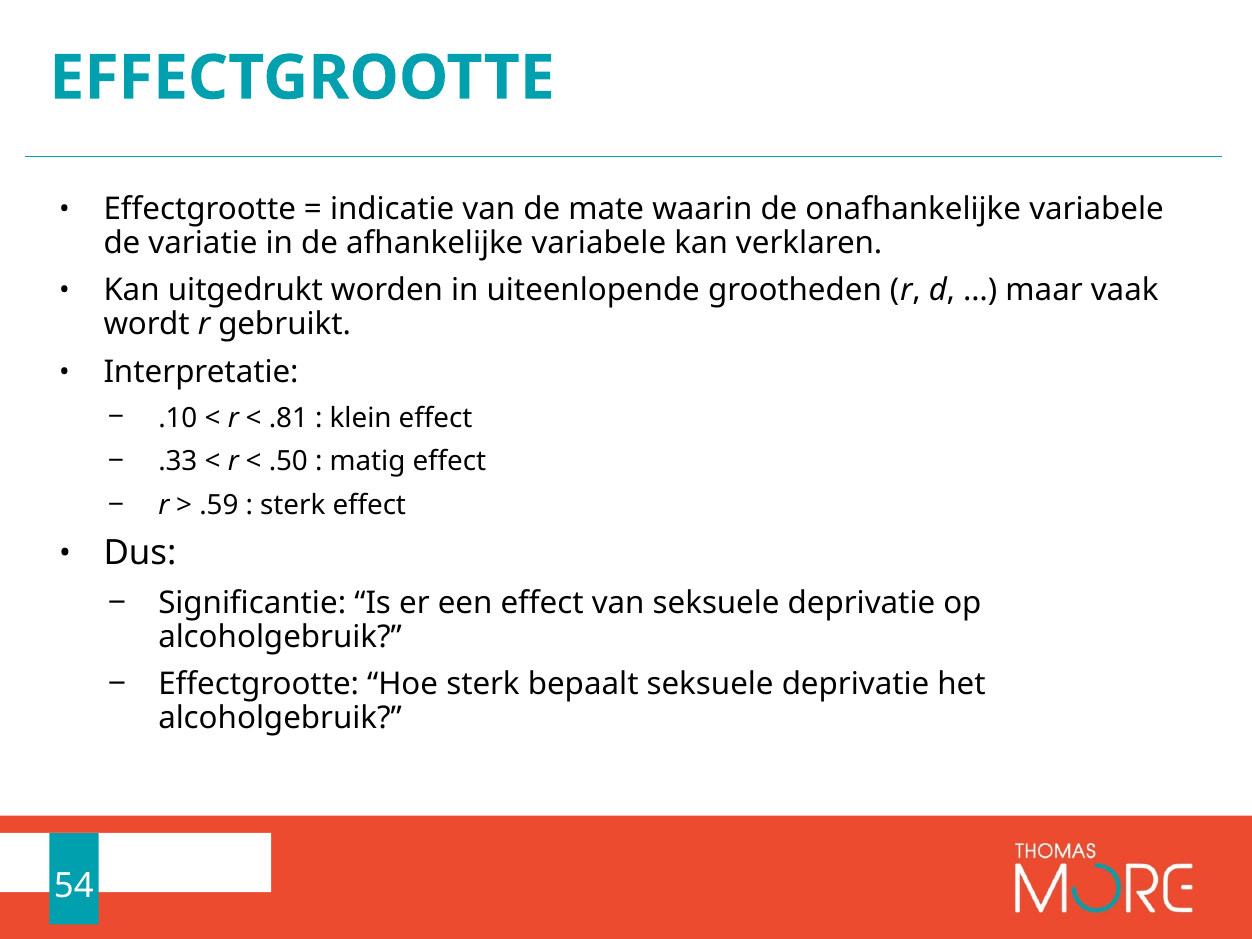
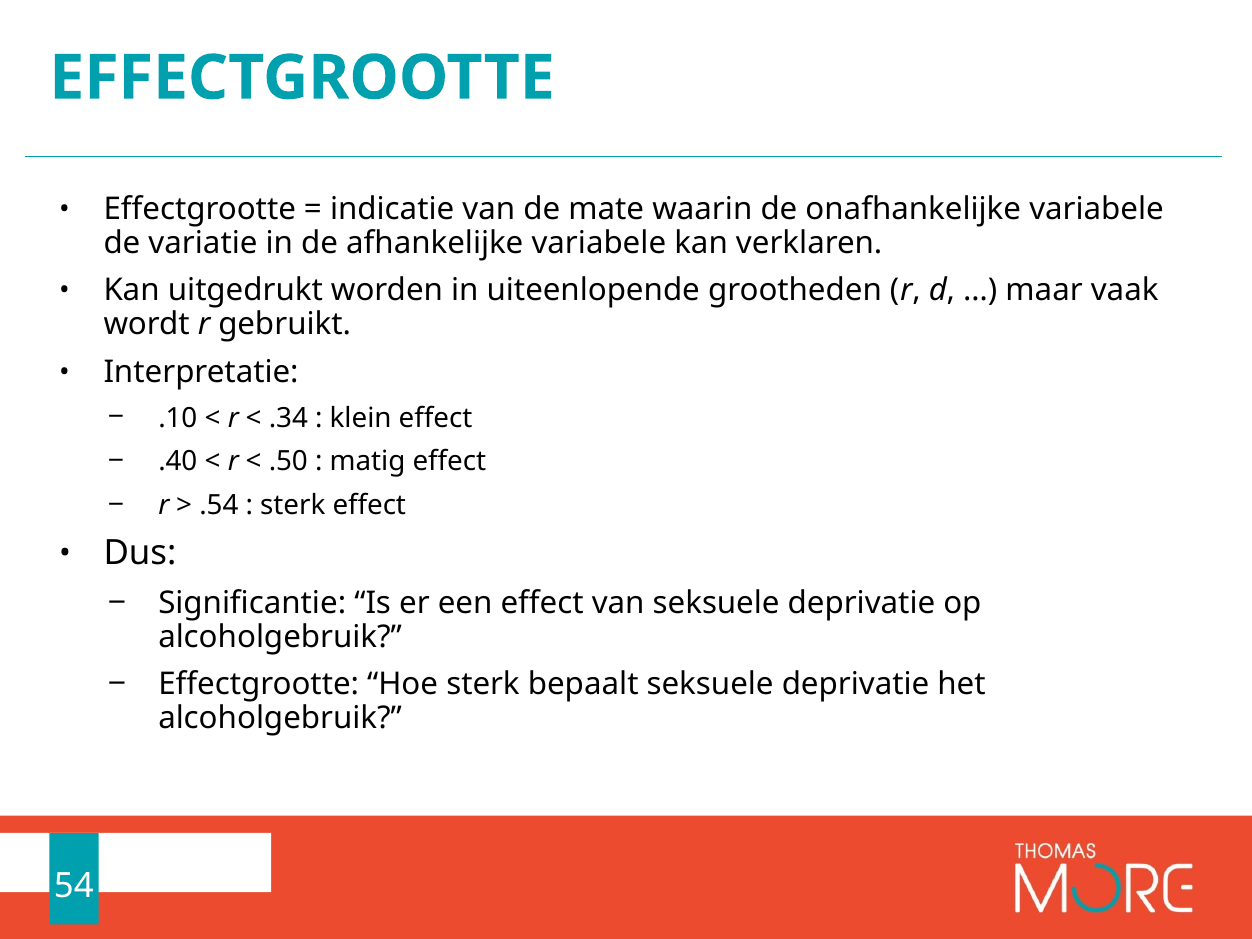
.81: .81 -> .34 (288, 418)
.33: .33 -> .40 (178, 462)
.59: .59 -> .54 (219, 506)
